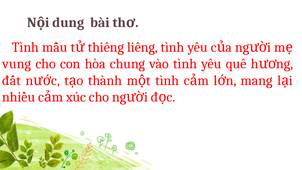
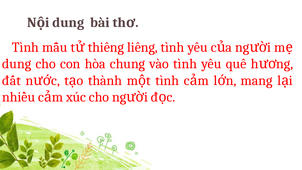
vung: vung -> dung (17, 64)
